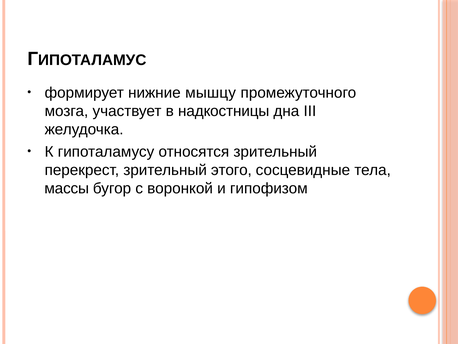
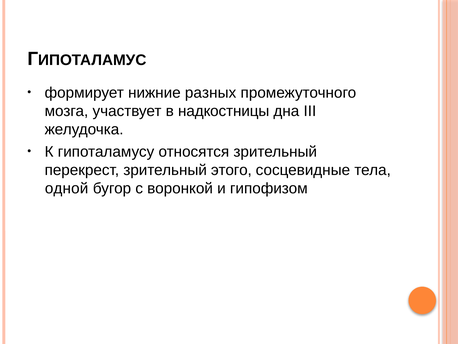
мышцу: мышцу -> разных (211, 93)
массы: массы -> одной (67, 188)
